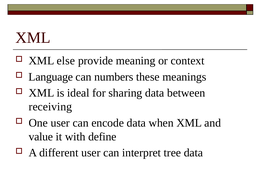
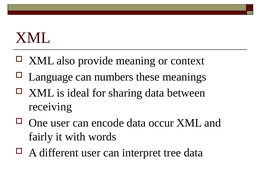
else: else -> also (66, 61)
when: when -> occur (161, 123)
value: value -> fairly (41, 136)
define: define -> words (102, 136)
